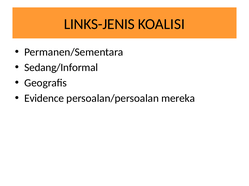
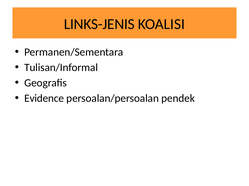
Sedang/Informal: Sedang/Informal -> Tulisan/Informal (61, 68)
mereka: mereka -> pendek (178, 99)
